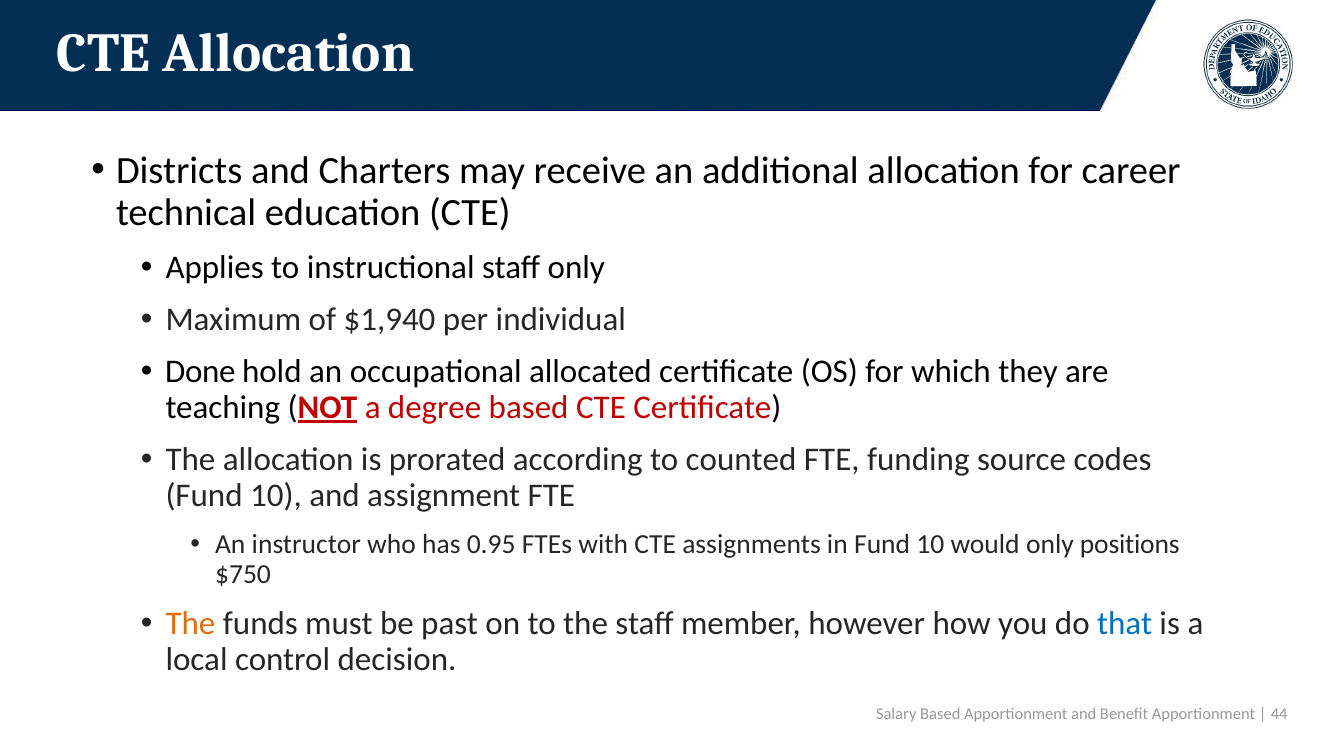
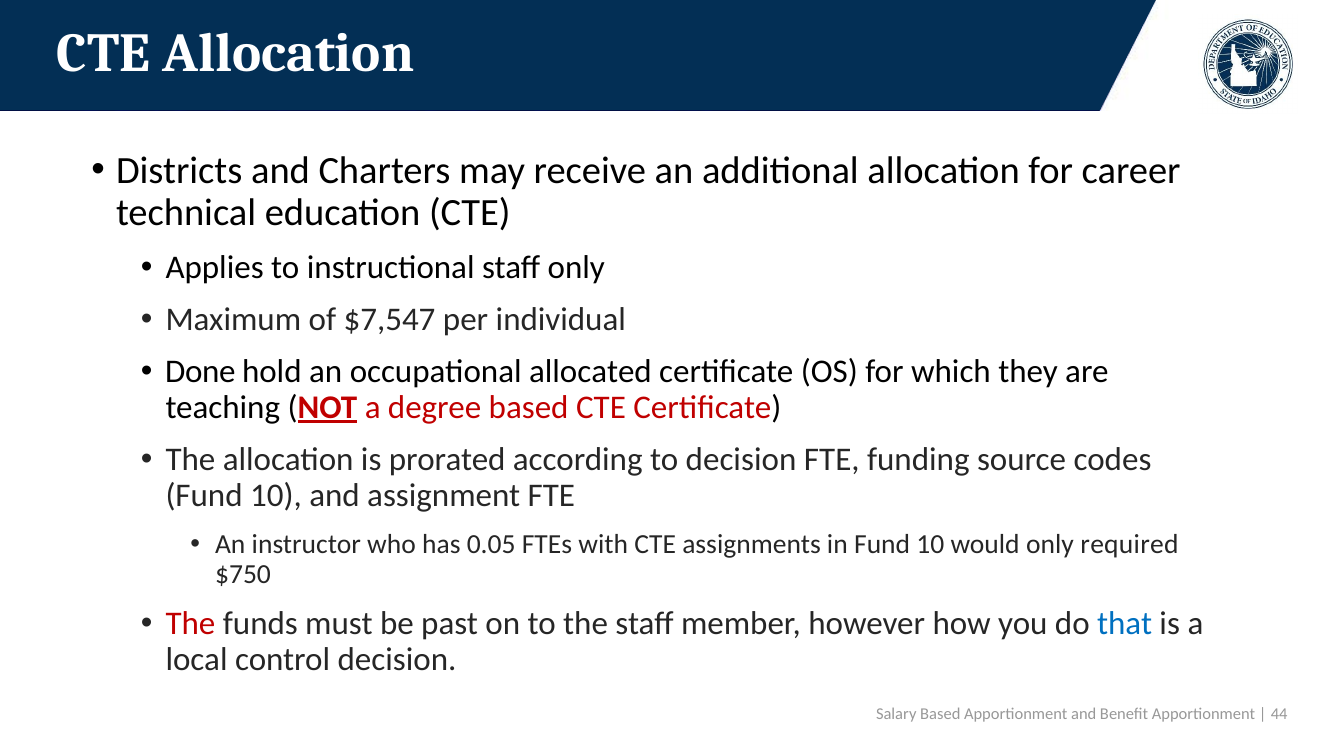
$1,940: $1,940 -> $7,547 (390, 320)
to counted: counted -> decision (741, 460)
0.95: 0.95 -> 0.05 (491, 545)
positions: positions -> required (1130, 545)
The colour: orange -> red (190, 624)
